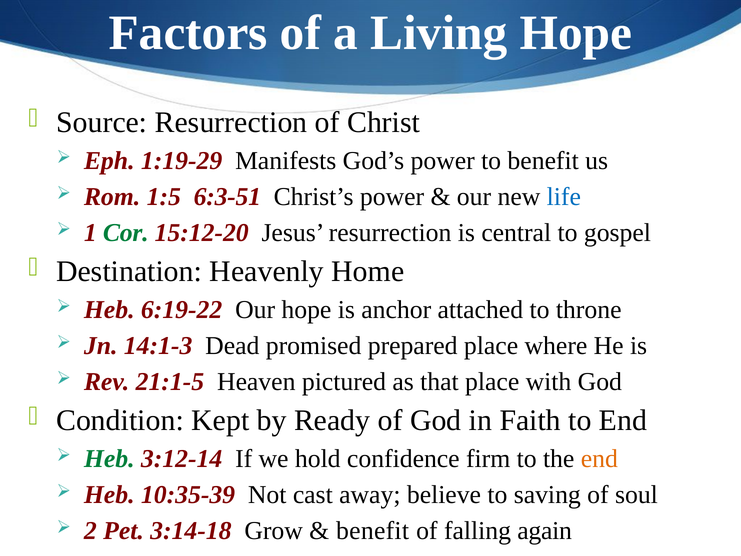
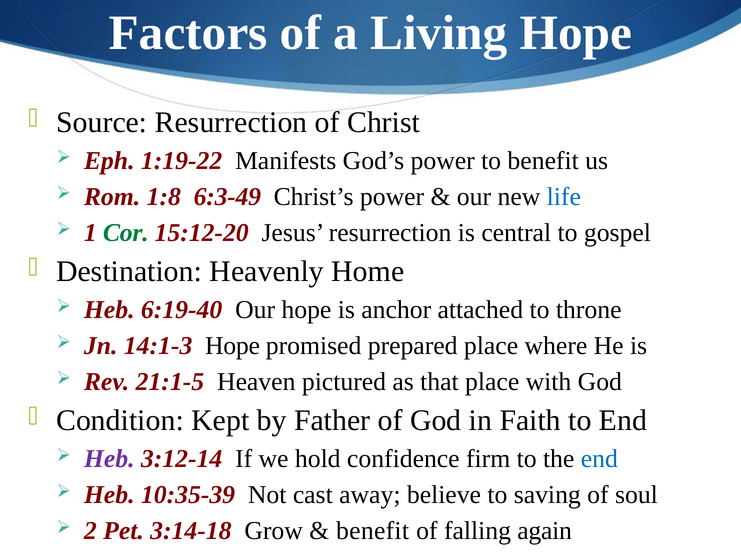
1:19-29: 1:19-29 -> 1:19-22 (182, 161)
1:5: 1:5 -> 1:8 (164, 197)
6:3-51: 6:3-51 -> 6:3-49 (227, 197)
6:19-22: 6:19-22 -> 6:19-40 (182, 309)
14:1-3 Dead: Dead -> Hope (232, 345)
Ready: Ready -> Father (332, 420)
Heb colour: green -> purple (109, 458)
end colour: orange -> blue (599, 458)
